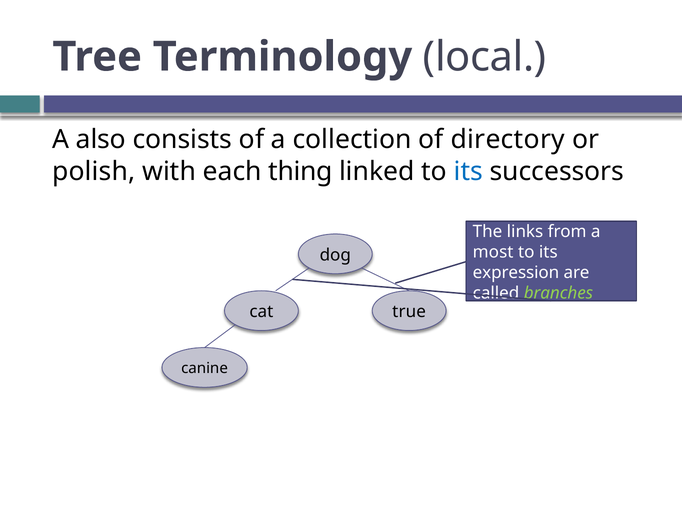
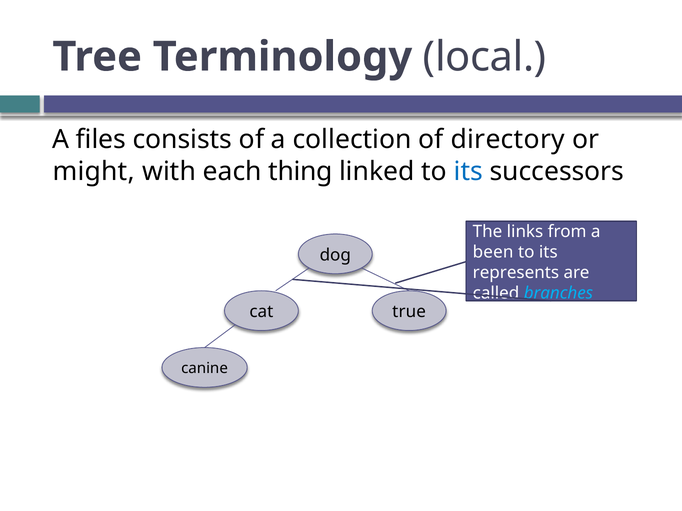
also: also -> files (101, 140)
polish: polish -> might (94, 172)
most: most -> been (493, 252)
expression: expression -> represents (516, 273)
branches colour: light green -> light blue (558, 293)
